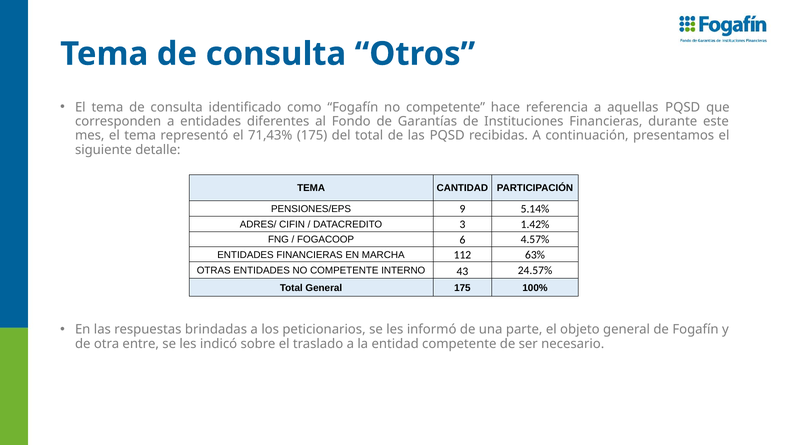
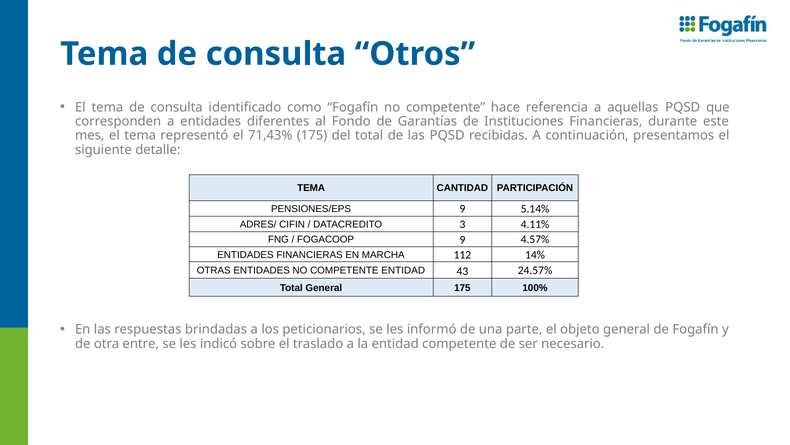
1.42%: 1.42% -> 4.11% (535, 224)
FOGACOOP 6: 6 -> 9 (462, 240)
63%: 63% -> 14% (535, 254)
COMPETENTE INTERNO: INTERNO -> ENTIDAD (403, 270)
